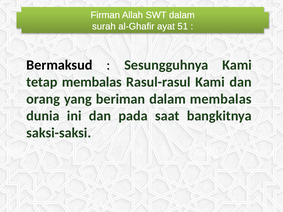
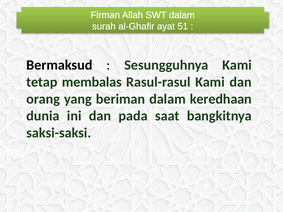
dalam membalas: membalas -> keredhaan (221, 99)
